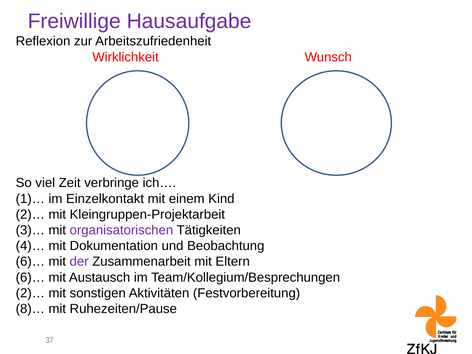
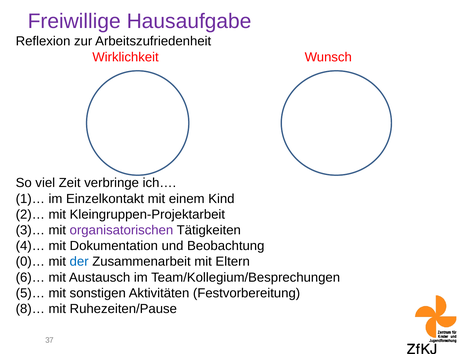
6)…: 6)… -> 0)… (30, 262)
der colour: purple -> blue (79, 262)
2)…: 2)… -> 5)… (30, 293)
